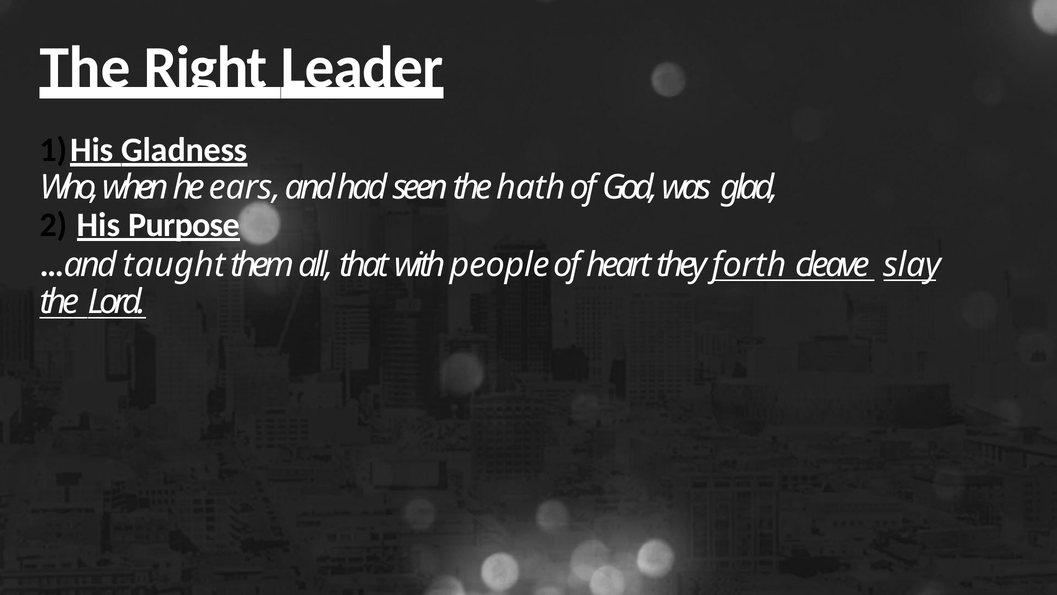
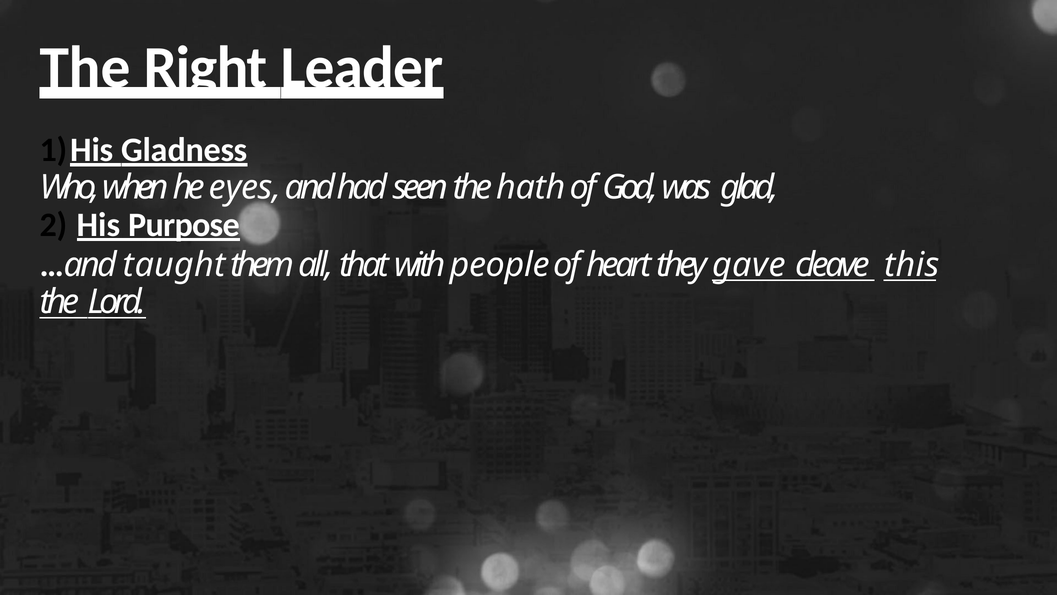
ears: ears -> eyes (245, 187)
forth: forth -> gave (749, 265)
slay: slay -> this (912, 265)
